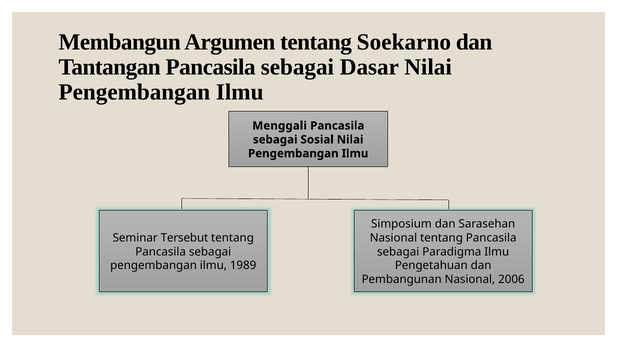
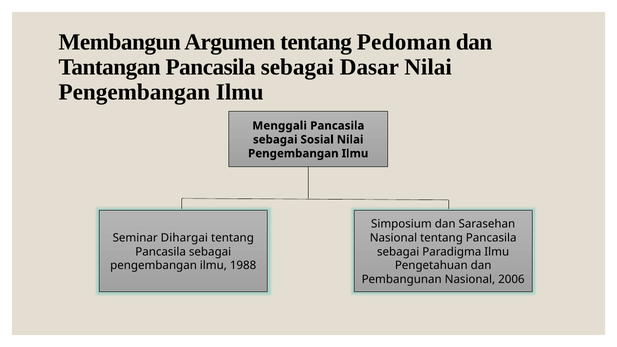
Soekarno: Soekarno -> Pedoman (404, 42)
Tersebut: Tersebut -> Dihargai (184, 238)
1989: 1989 -> 1988 (243, 266)
